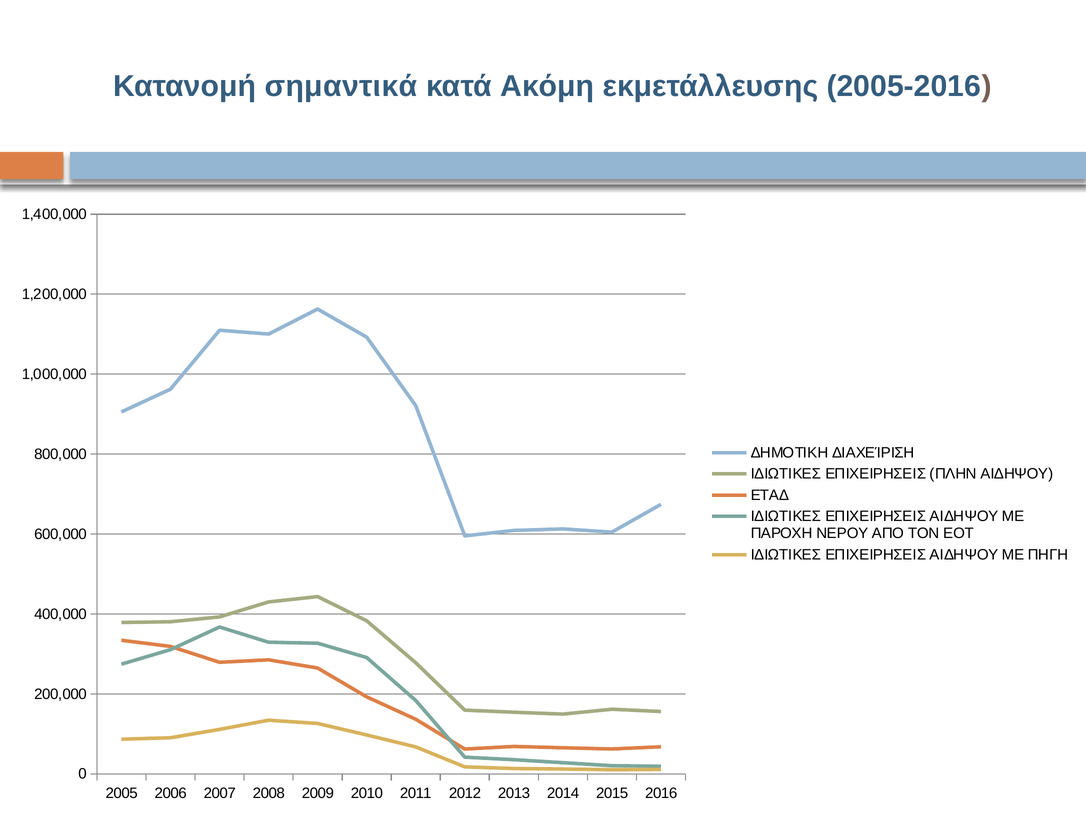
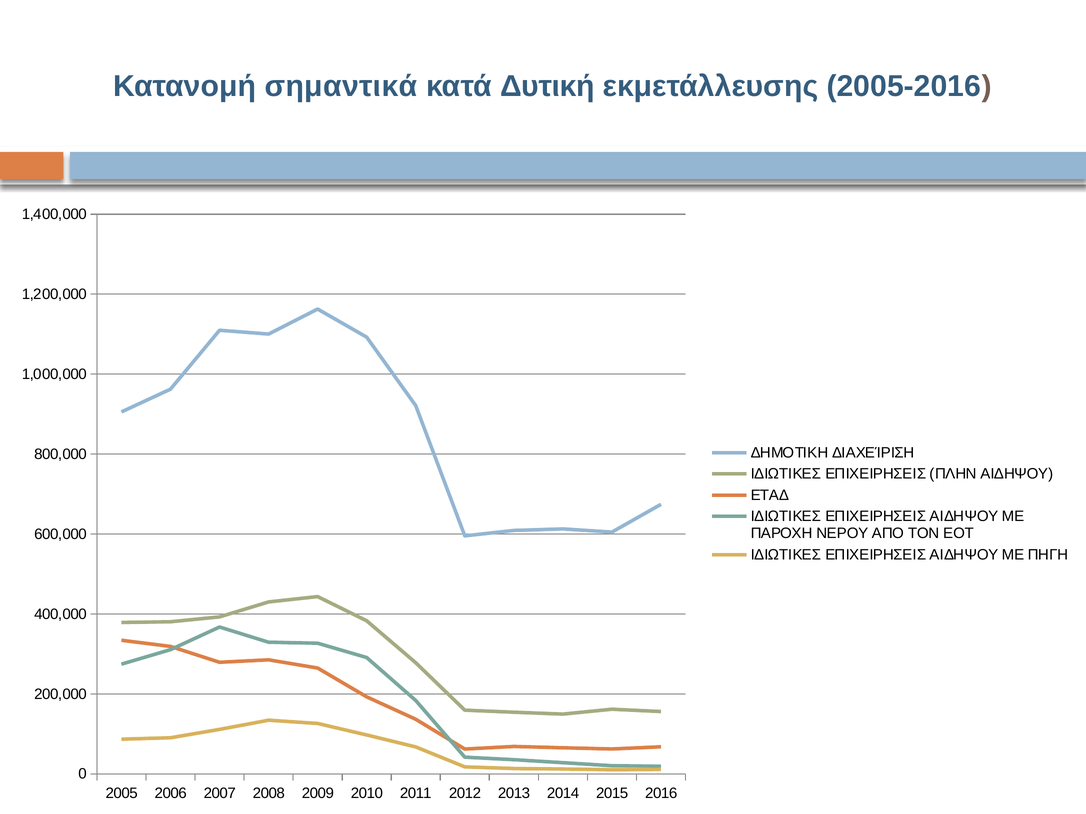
Ακόμη: Ακόμη -> Δυτική (547, 86)
